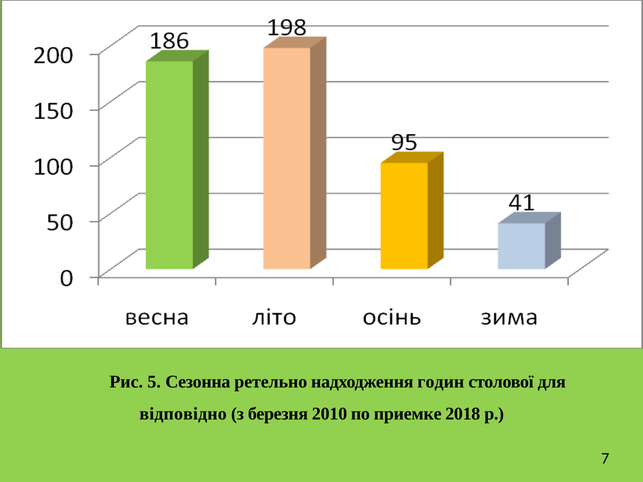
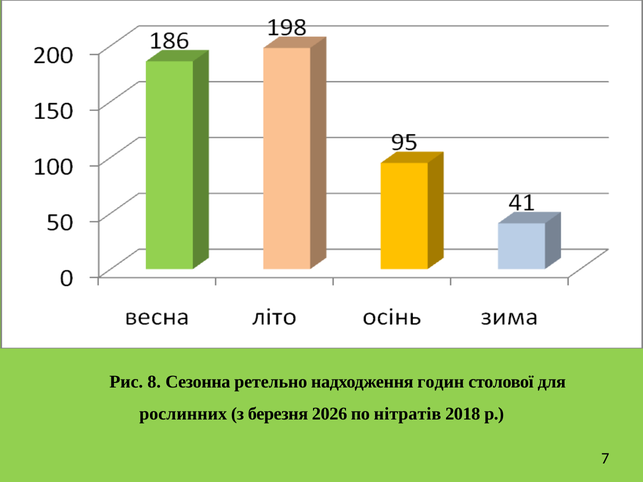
5: 5 -> 8 (154, 382)
відповідно: відповідно -> рослинних (183, 414)
2010: 2010 -> 2026 (330, 414)
приемке: приемке -> нітратів (408, 414)
